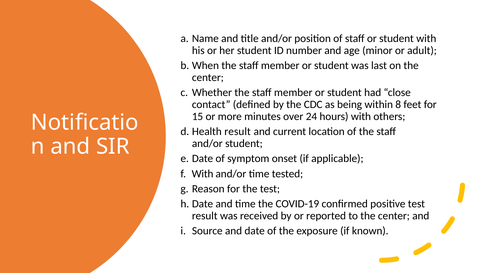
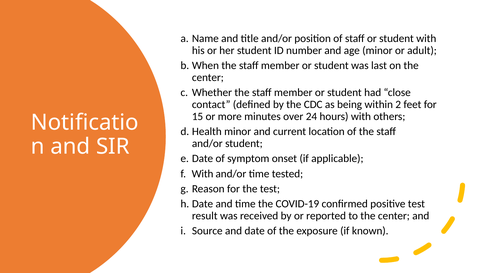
8: 8 -> 2 (398, 105)
result: result -> minor (238, 132)
